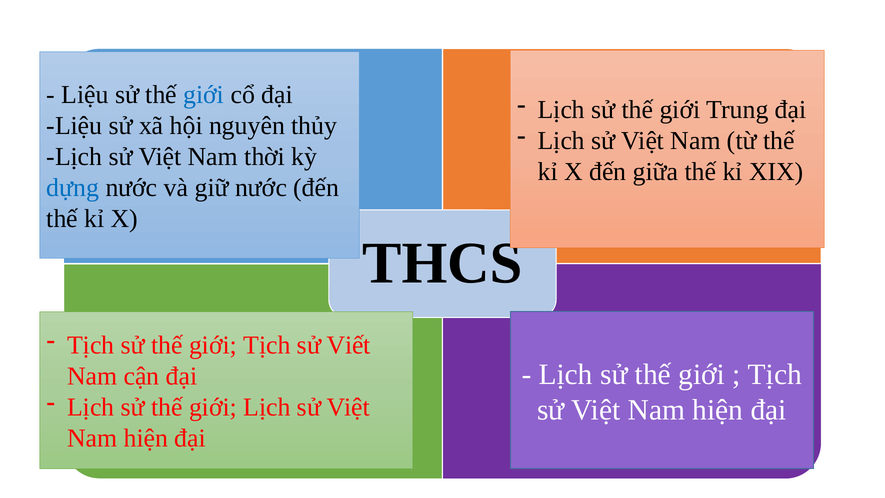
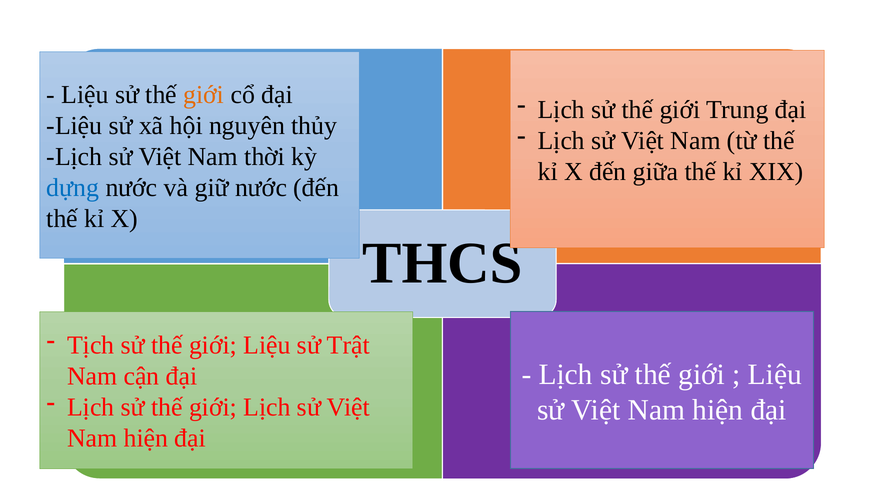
giới colour: blue -> orange (204, 95)
giới Tịch: Tịch -> Liệu (267, 345)
Viết: Viết -> Trật (348, 345)
Tịch: Tịch -> Liệu (775, 374)
